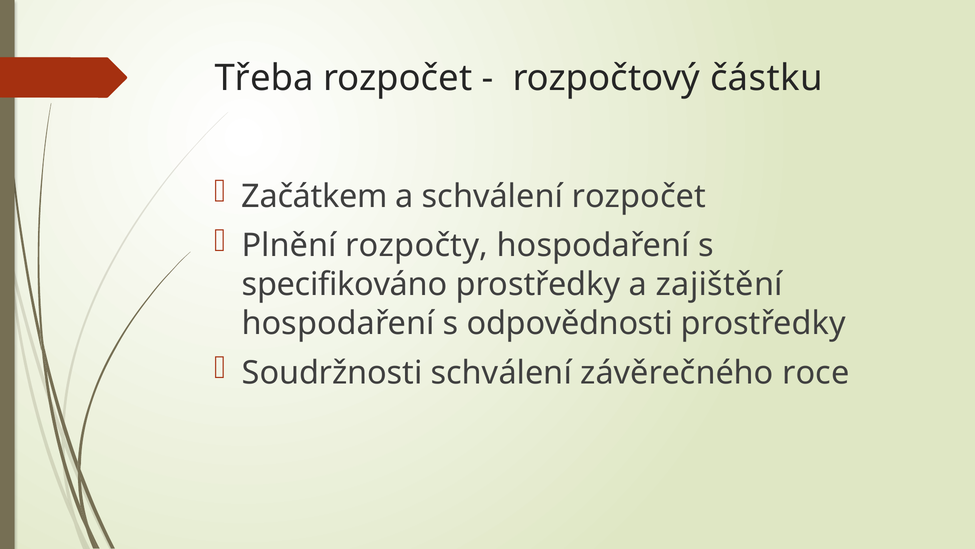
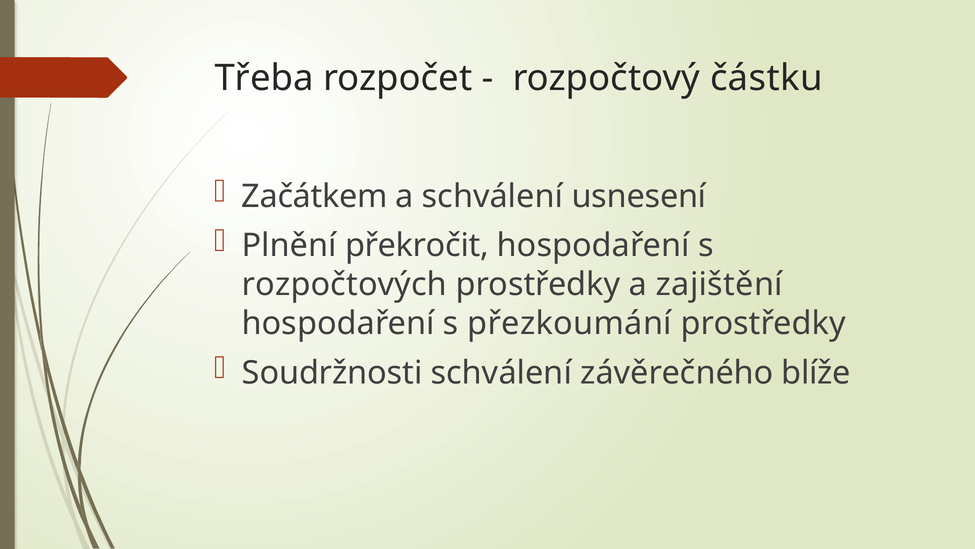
schválení rozpočet: rozpočet -> usnesení (639, 196)
rozpočty: rozpočty -> překročit (417, 245)
specifikováno: specifikováno -> rozpočtových (344, 284)
odpovědnosti: odpovědnosti -> přezkoumání (570, 323)
roce: roce -> blíže (816, 373)
